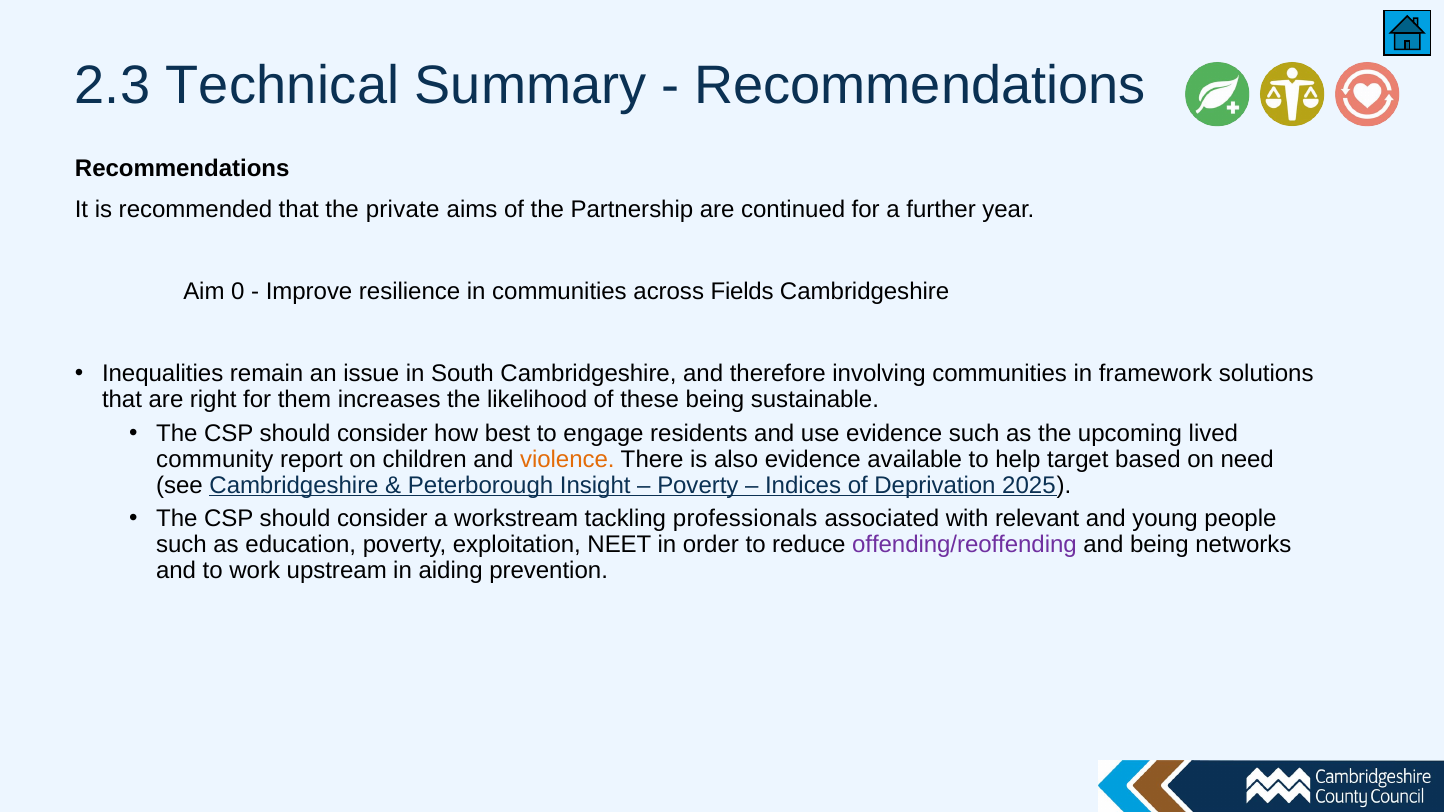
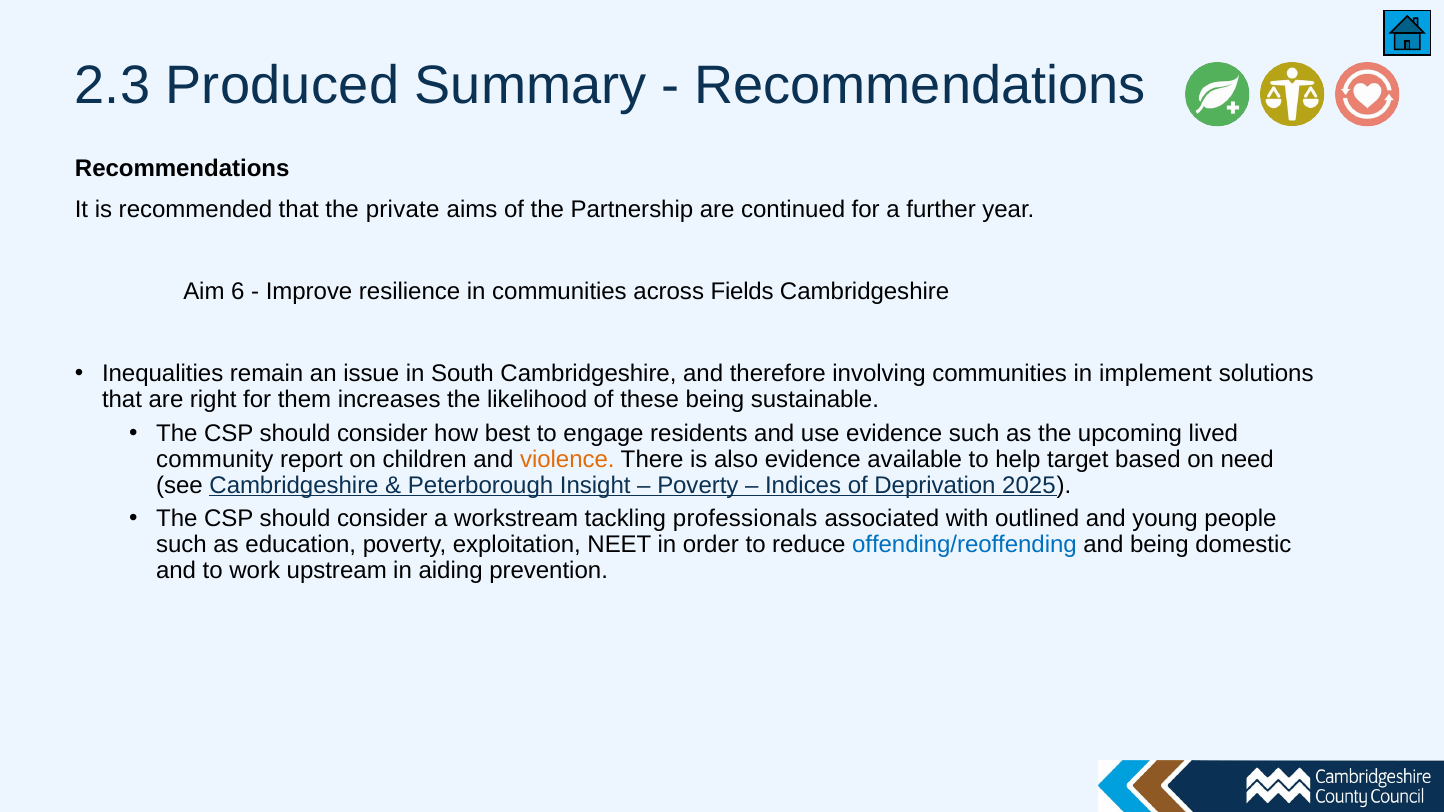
Technical: Technical -> Produced (282, 85)
0: 0 -> 6 (238, 292)
framework: framework -> implement (1155, 374)
relevant: relevant -> outlined (1037, 519)
offending/reoffending colour: purple -> blue (964, 545)
networks: networks -> domestic (1243, 545)
